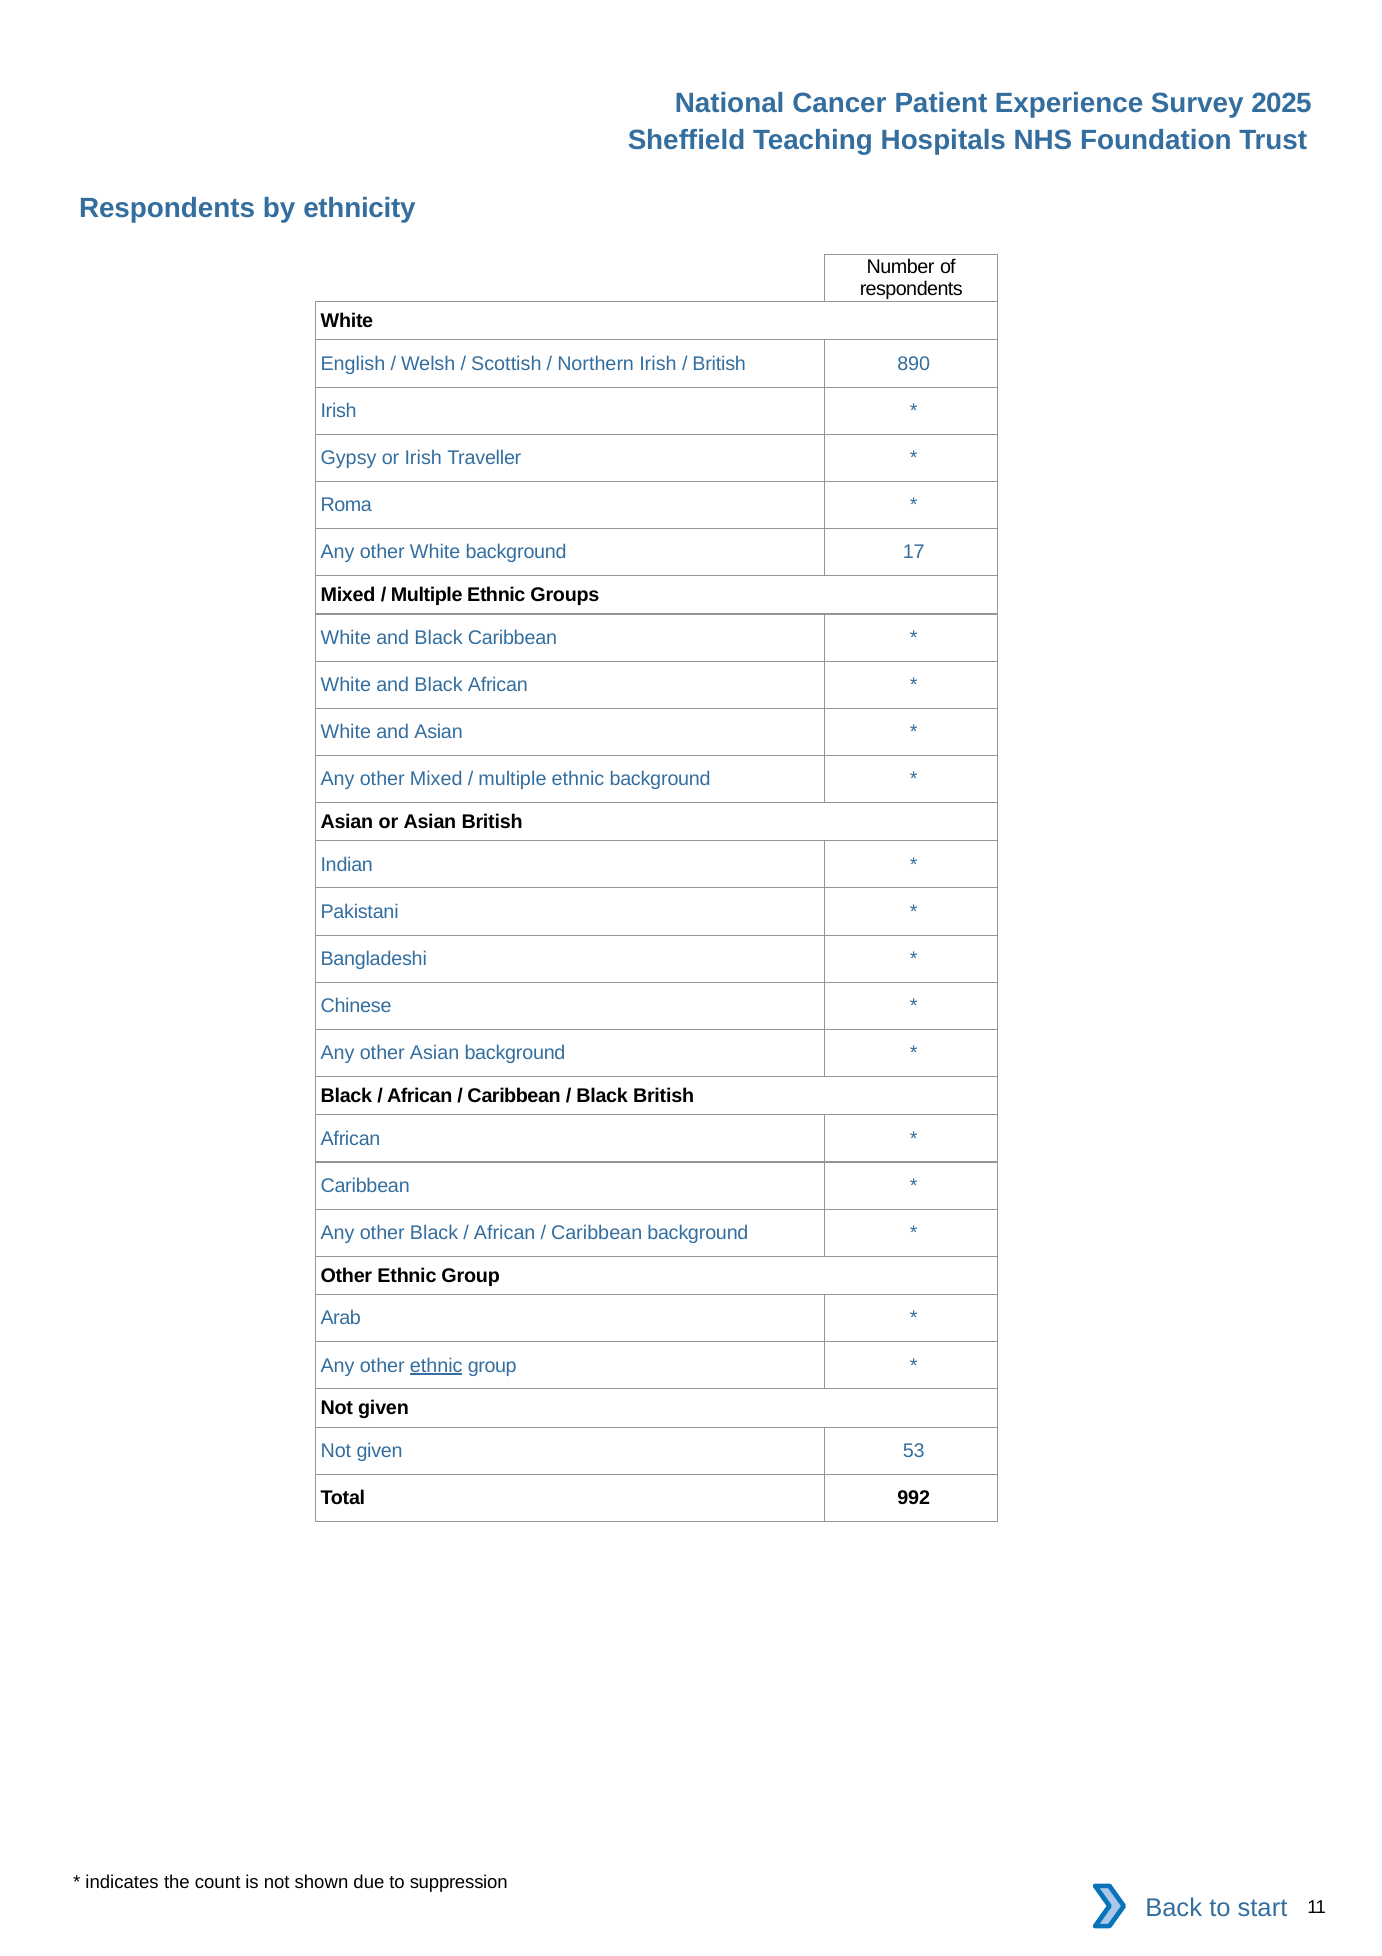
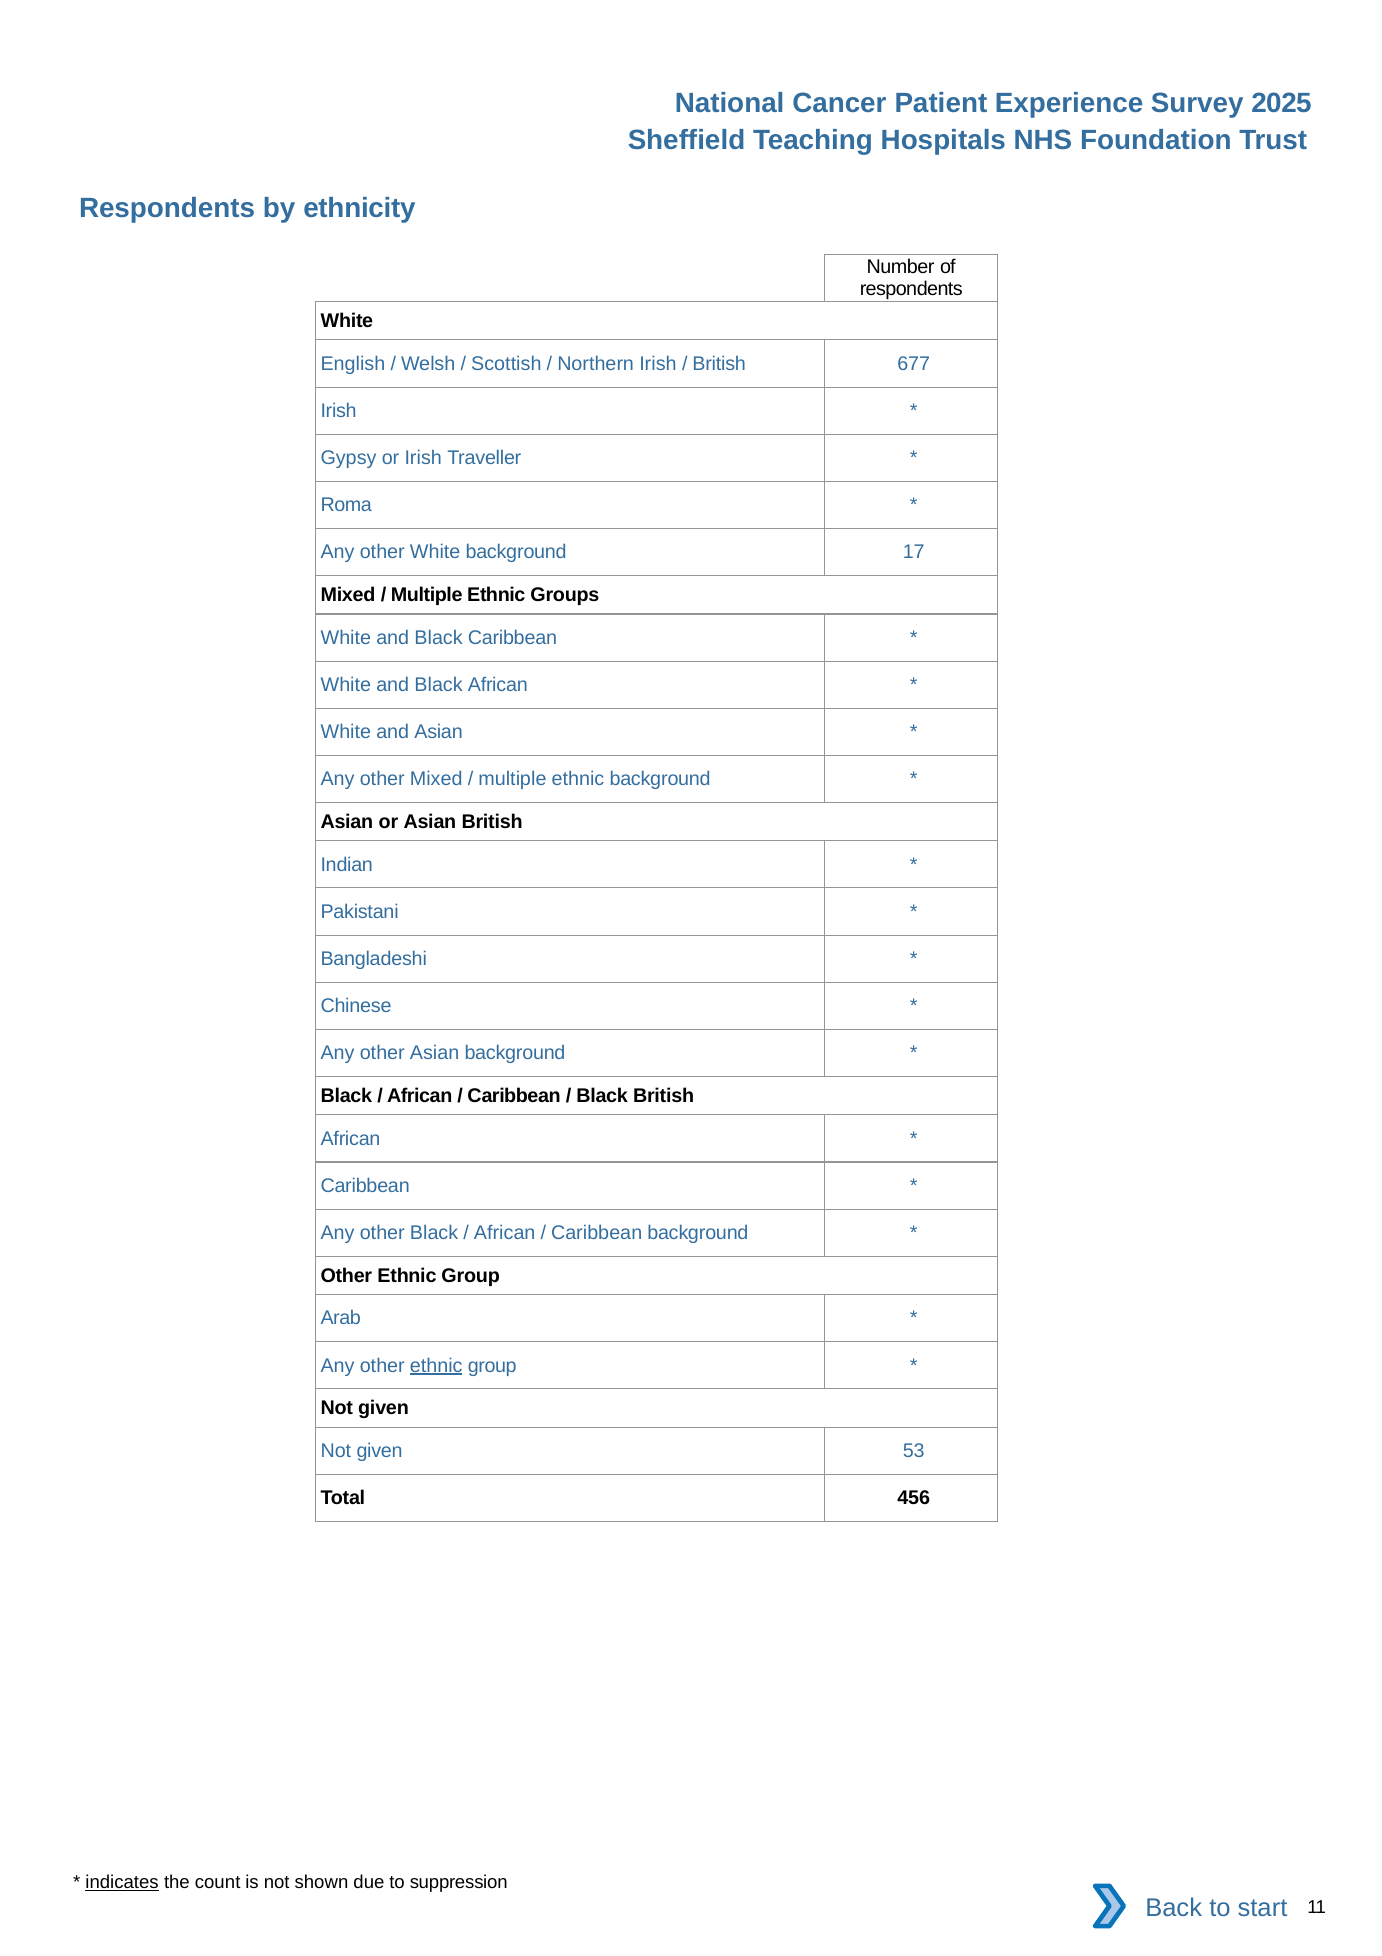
890: 890 -> 677 (914, 364)
992: 992 -> 456 (914, 1498)
indicates underline: none -> present (122, 1882)
